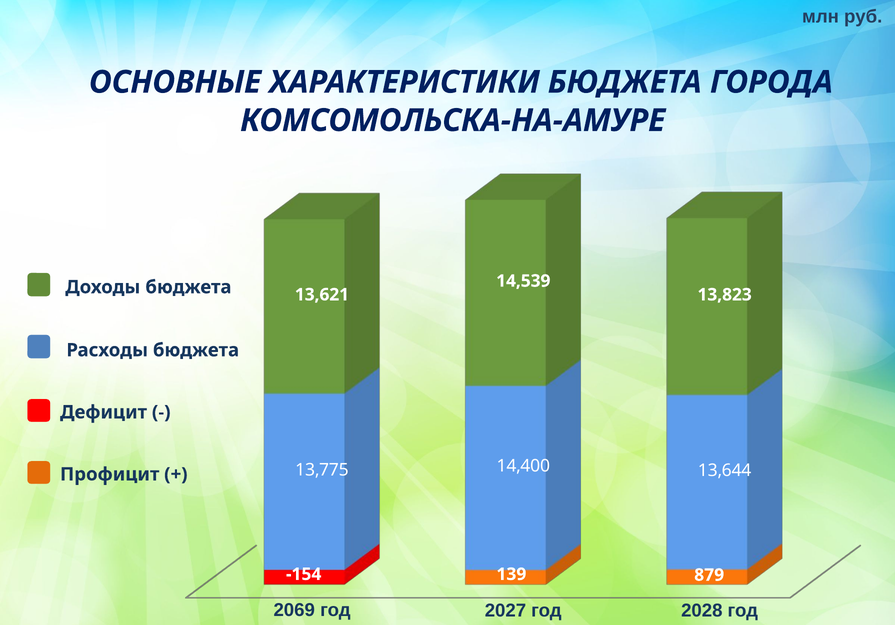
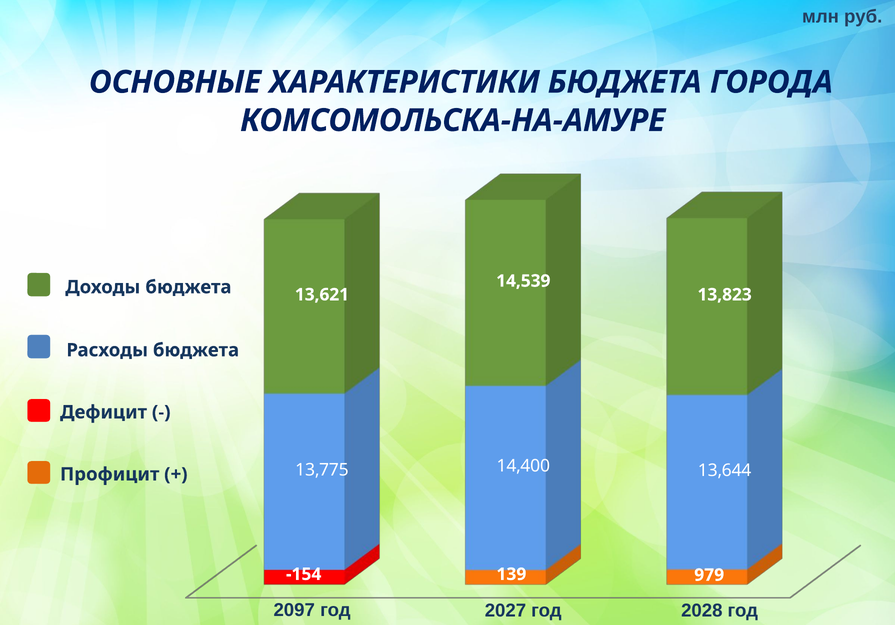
879: 879 -> 979 (709, 575)
2069: 2069 -> 2097 (294, 610)
